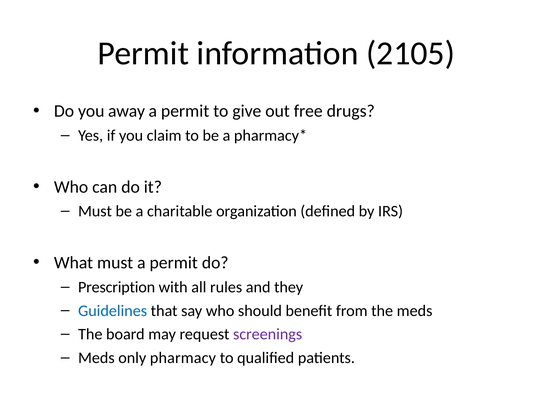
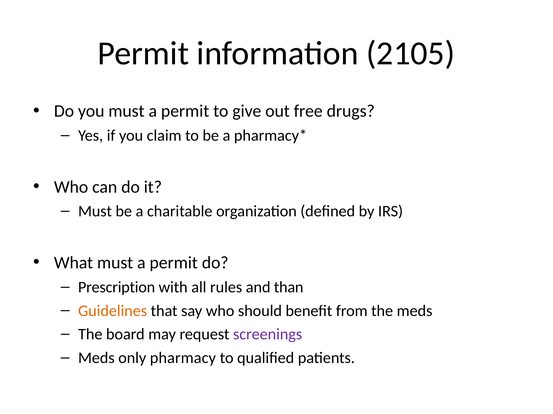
you away: away -> must (126, 111)
they: they -> than (289, 288)
Guidelines colour: blue -> orange (113, 311)
